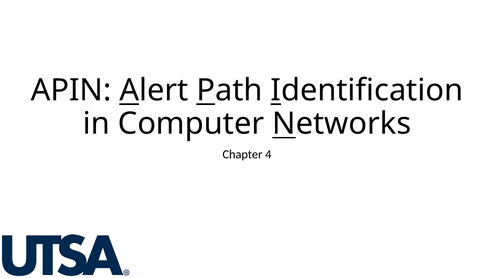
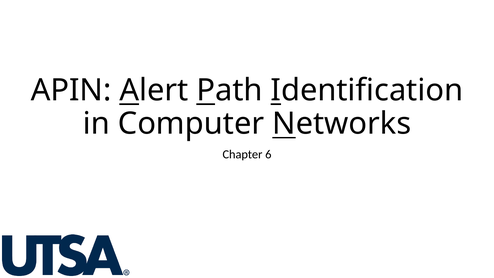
4: 4 -> 6 (268, 154)
